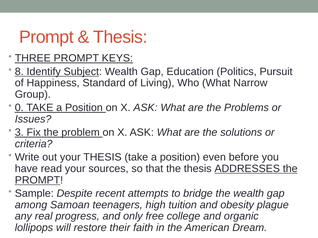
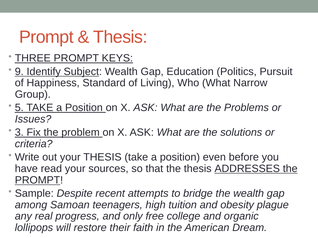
8: 8 -> 9 (19, 72)
0: 0 -> 5 (19, 108)
